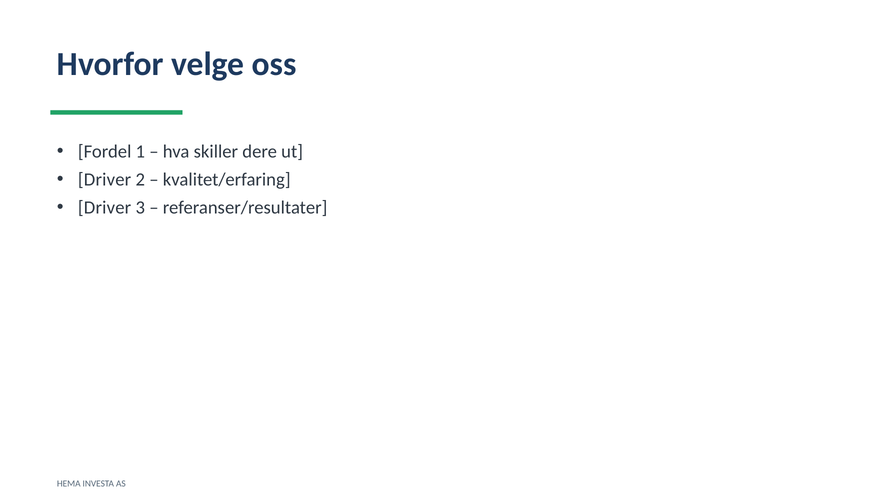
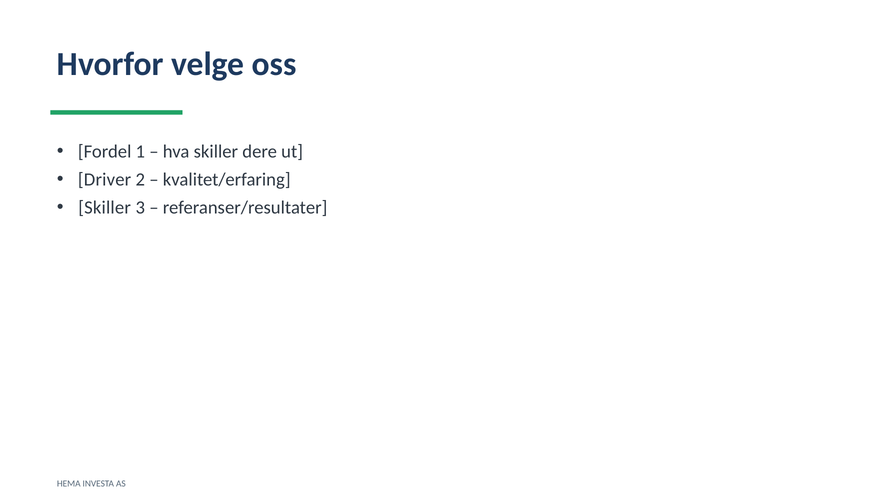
Driver: Driver -> Skiller (105, 208)
